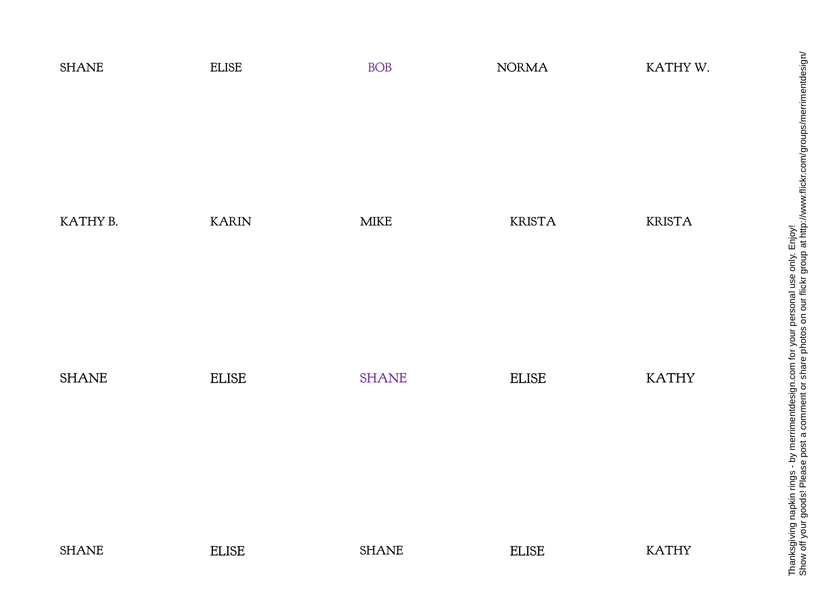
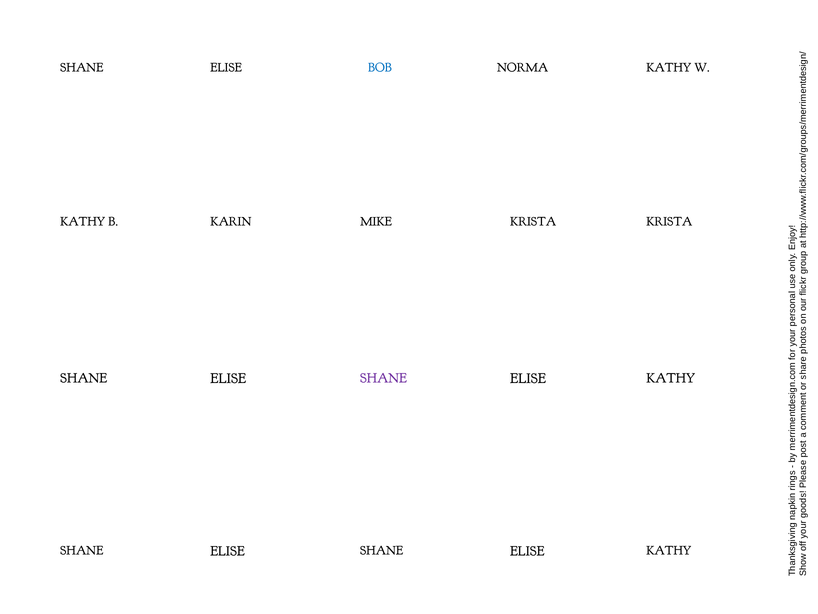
BOB colour: purple -> blue (380, 68)
